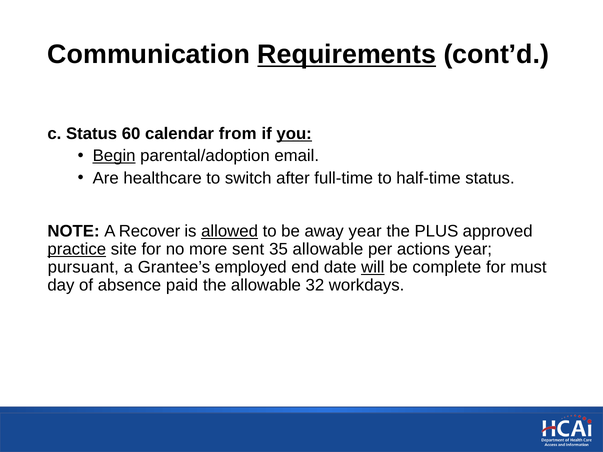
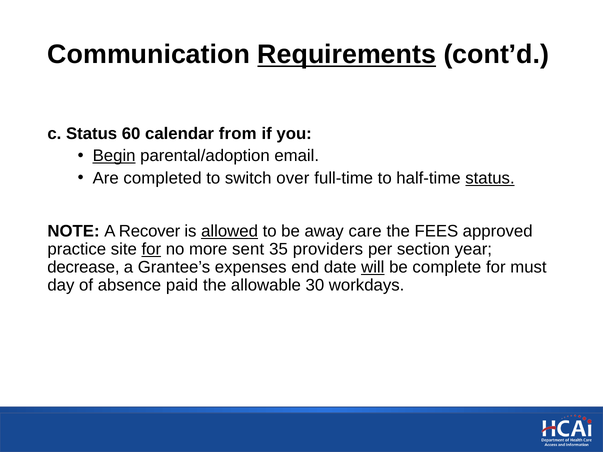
you underline: present -> none (294, 134)
healthcare: healthcare -> completed (163, 178)
after: after -> over (293, 178)
status underline: none -> present (490, 178)
away year: year -> care (365, 231)
PLUS: PLUS -> FEES (436, 231)
practice underline: present -> none (77, 249)
for underline: none -> present (151, 249)
35 allowable: allowable -> providers (328, 249)
actions: actions -> section (423, 249)
pursuant: pursuant -> decrease (83, 267)
employed: employed -> expenses (251, 267)
32: 32 -> 30 (315, 286)
